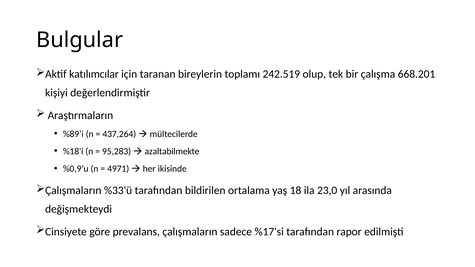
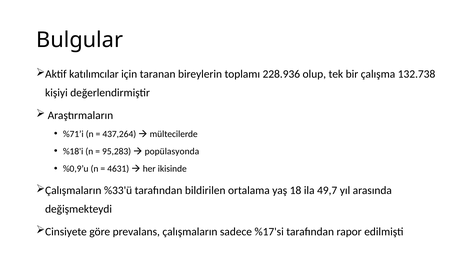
242.519: 242.519 -> 228.936 (281, 74)
668.201: 668.201 -> 132.738 (417, 74)
%89’i: %89’i -> %71’i (73, 134)
azaltabilmekte: azaltabilmekte -> popülasyonda (172, 151)
4971: 4971 -> 4631 (118, 169)
23,0: 23,0 -> 49,7 (327, 191)
